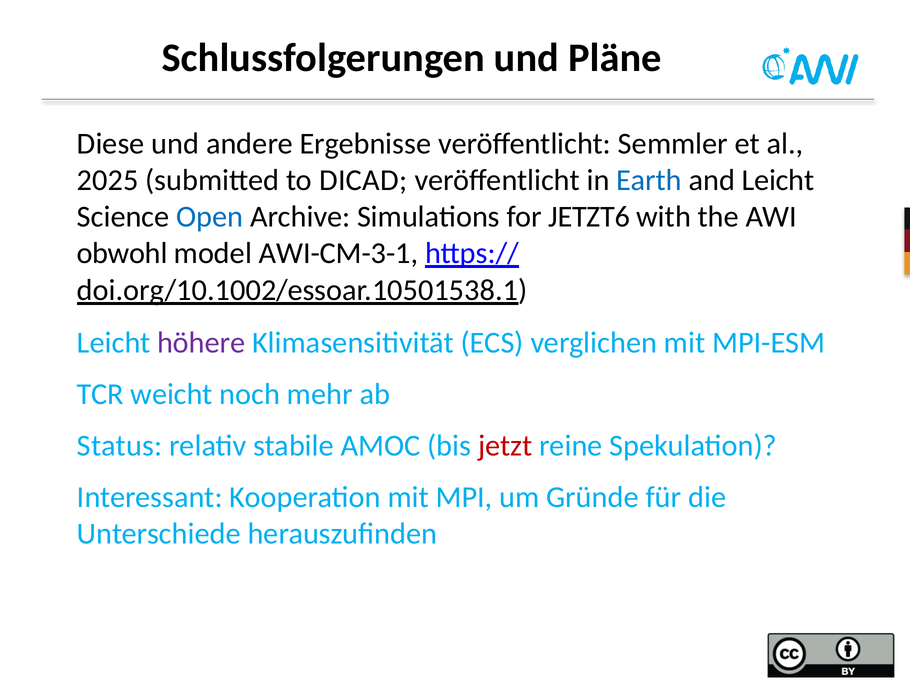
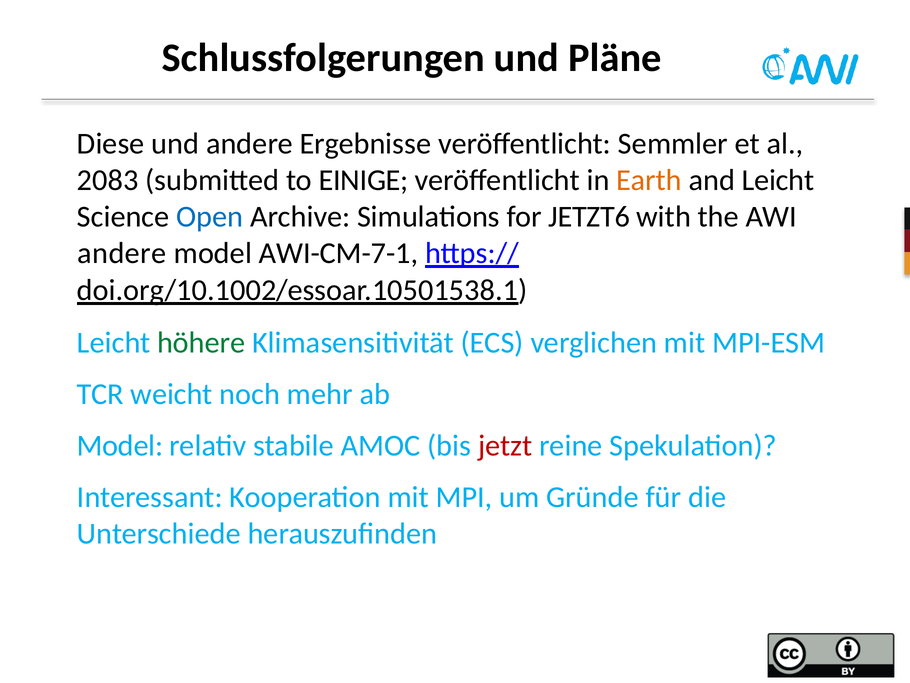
2025: 2025 -> 2083 (108, 180)
DICAD: DICAD -> EINIGE (364, 180)
Earth colour: blue -> orange (649, 180)
obwohl: obwohl -> andere (122, 253)
AWI-CM-3-1: AWI-CM-3-1 -> AWI-CM-7-1 (338, 253)
höhere colour: purple -> green (201, 342)
Status: Status -> Model (120, 445)
